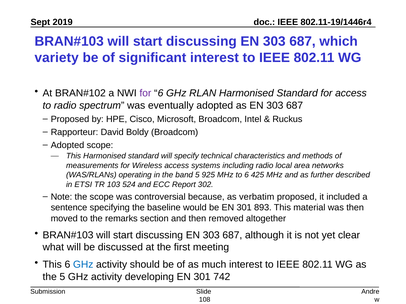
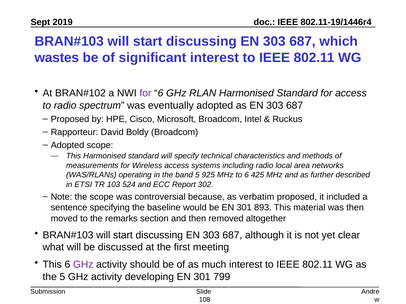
variety: variety -> wastes (57, 58)
GHz colour: blue -> purple (83, 265)
742: 742 -> 799 (222, 277)
